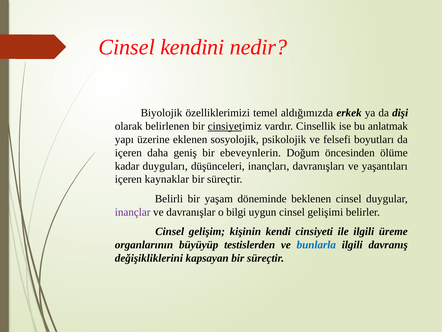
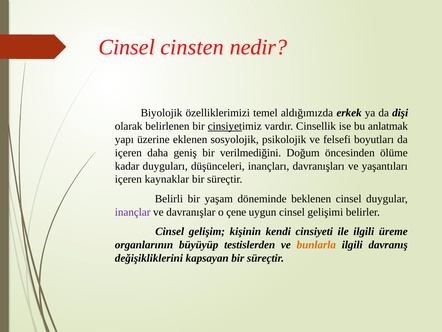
kendini: kendini -> cinsten (192, 47)
ebeveynlerin: ebeveynlerin -> verilmediğini (251, 153)
bilgi: bilgi -> çene (236, 212)
bunlarla colour: blue -> orange (316, 244)
